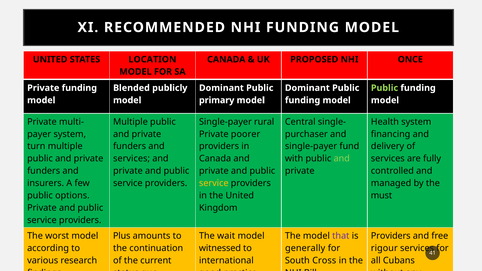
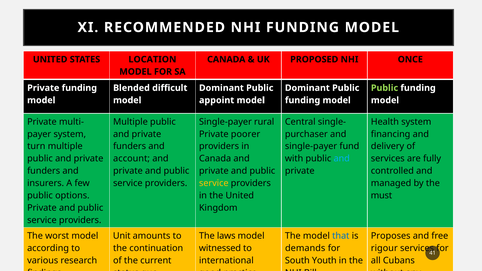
publicly: publicly -> difficult (170, 88)
primary: primary -> appoint (217, 100)
services: services -> account (132, 159)
and colour: light green -> light blue (342, 159)
Plus: Plus -> Unit (122, 236)
wait: wait -> laws (226, 236)
that colour: purple -> blue (341, 236)
Providers: Providers -> Proposes (391, 236)
generally: generally -> demands (305, 248)
Cross: Cross -> Youth (324, 261)
